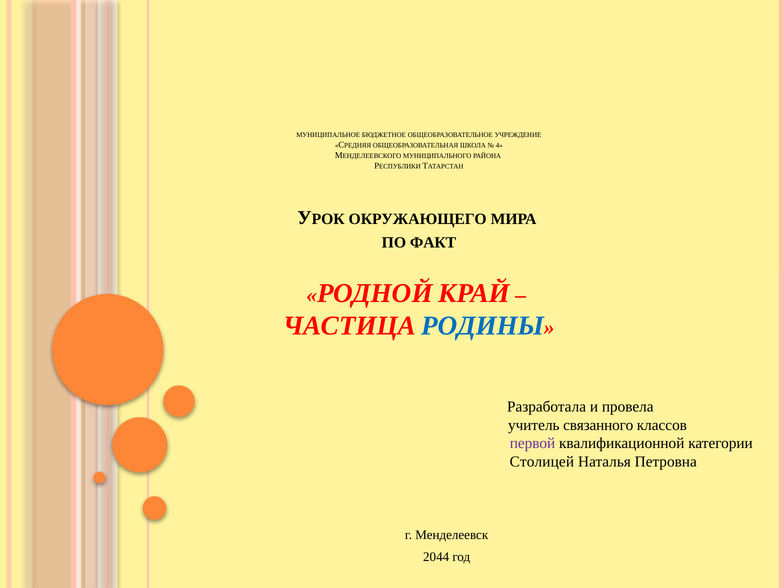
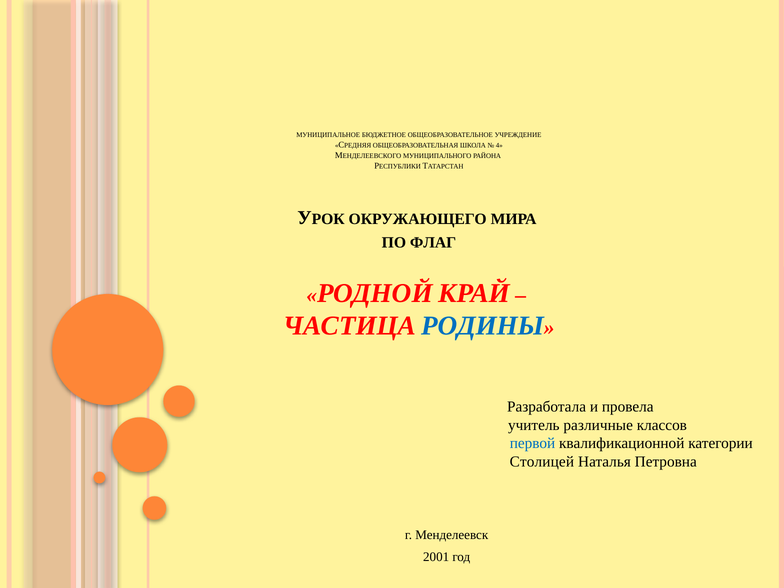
ФАКТ: ФАКТ -> ФЛАГ (433, 242)
связанного: связанного -> различные (598, 425)
первой colour: purple -> blue (532, 443)
2044: 2044 -> 2001 (436, 557)
